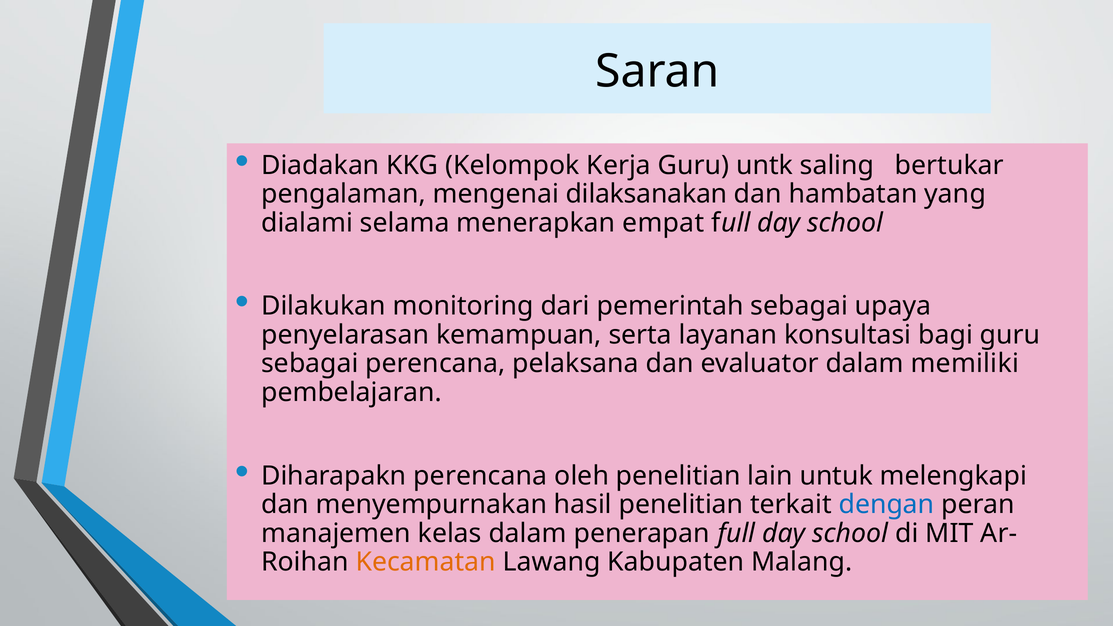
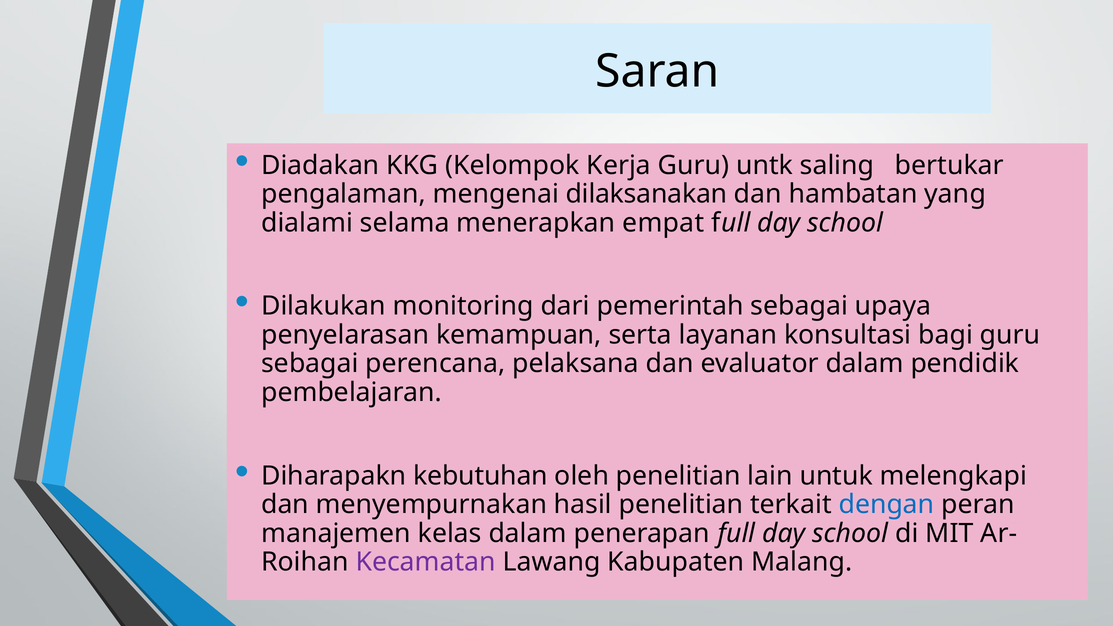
memiliki: memiliki -> pendidik (965, 364)
Diharapakn perencana: perencana -> kebutuhan (481, 476)
Kecamatan colour: orange -> purple (426, 562)
